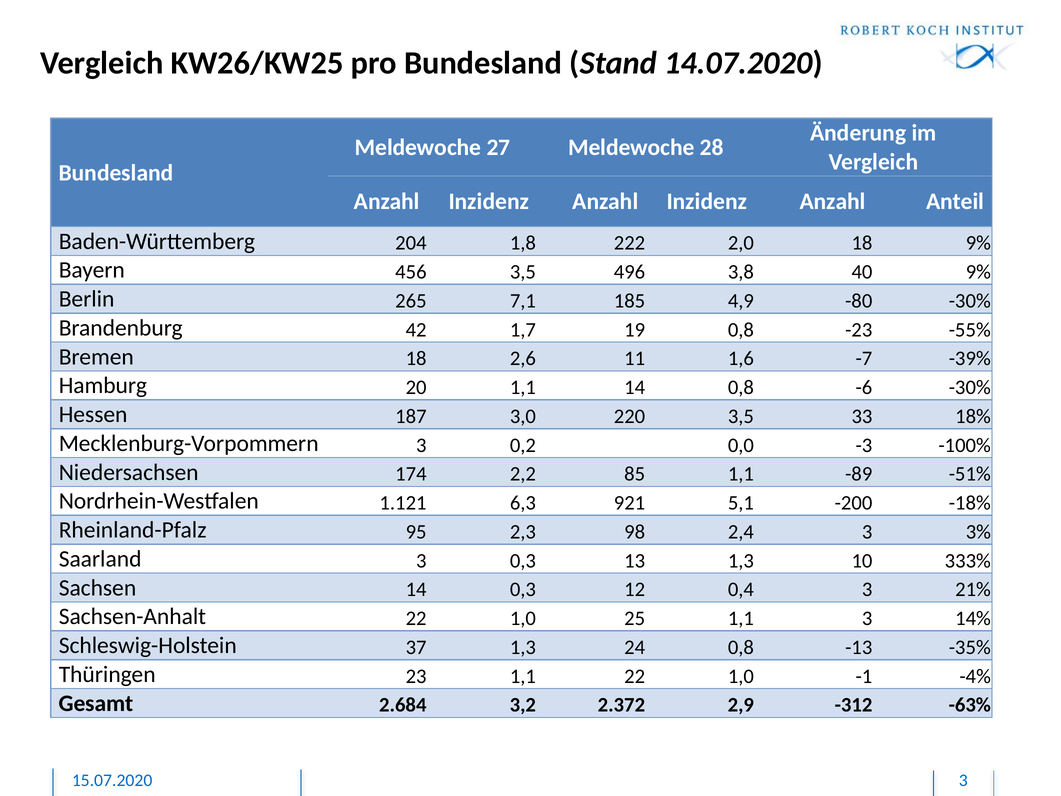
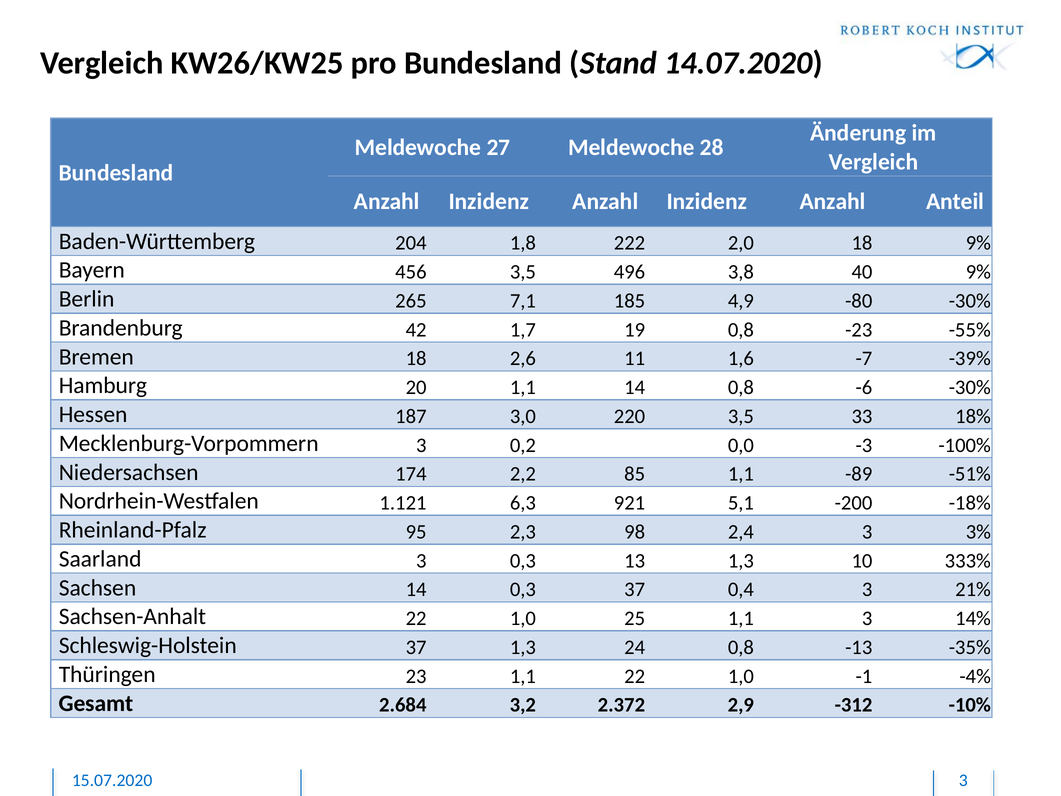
0,3 12: 12 -> 37 (635, 589)
-63%: -63% -> -10% (970, 705)
